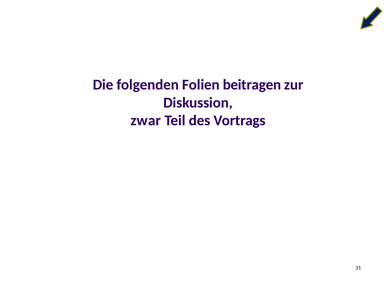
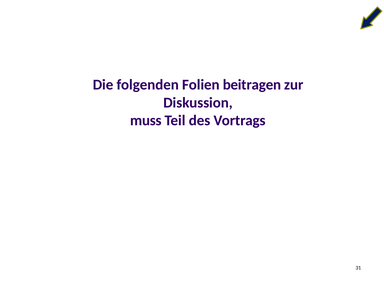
zwar: zwar -> muss (146, 121)
